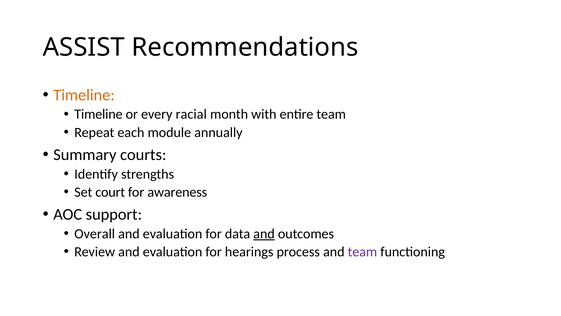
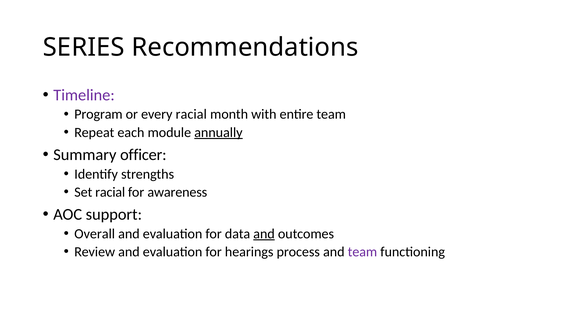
ASSIST: ASSIST -> SERIES (84, 47)
Timeline colour: orange -> purple (84, 95)
Timeline: Timeline -> Program (98, 114)
annually underline: none -> present (218, 132)
courts: courts -> officer (143, 154)
Set court: court -> racial (110, 192)
